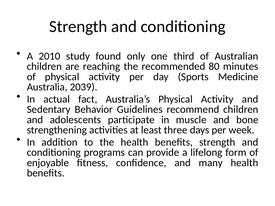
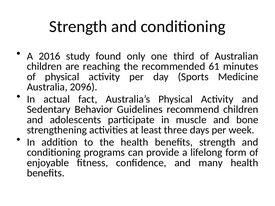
2010: 2010 -> 2016 (50, 56)
80: 80 -> 61 (214, 67)
2039: 2039 -> 2096 (84, 87)
